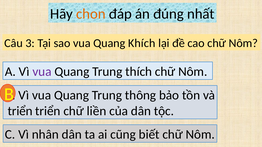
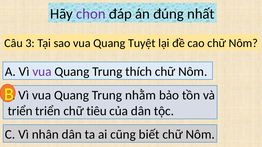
chon colour: orange -> purple (91, 14)
Khích: Khích -> Tuyệt (142, 43)
thông: thông -> nhằm (140, 96)
liền: liền -> tiêu (97, 111)
